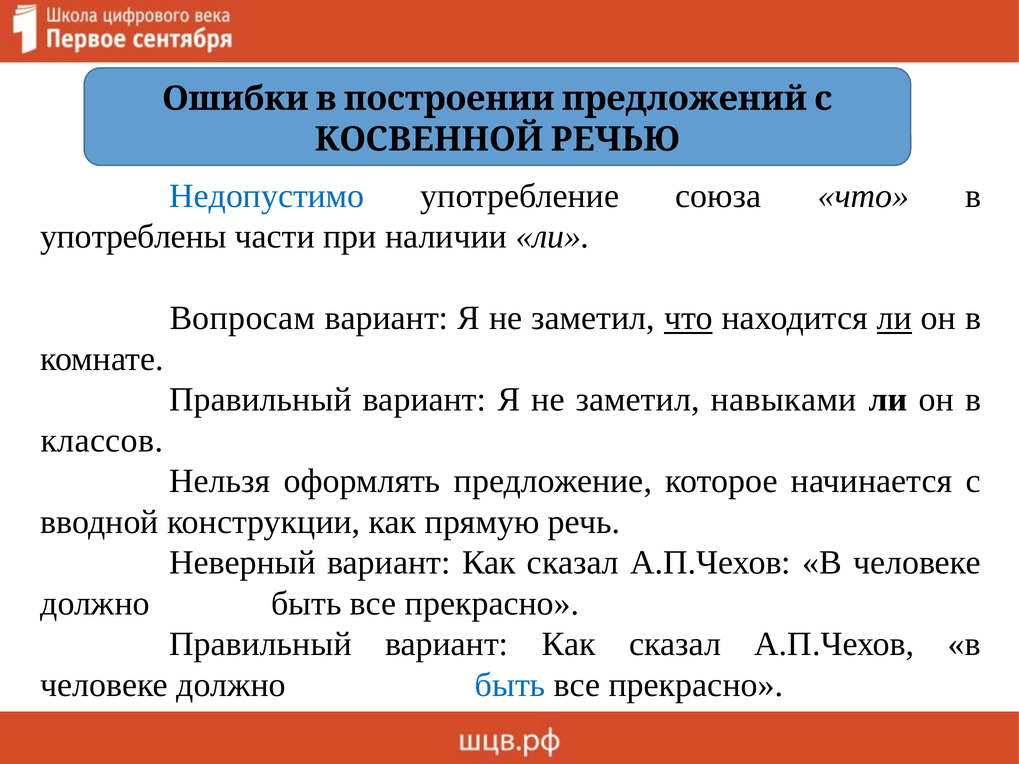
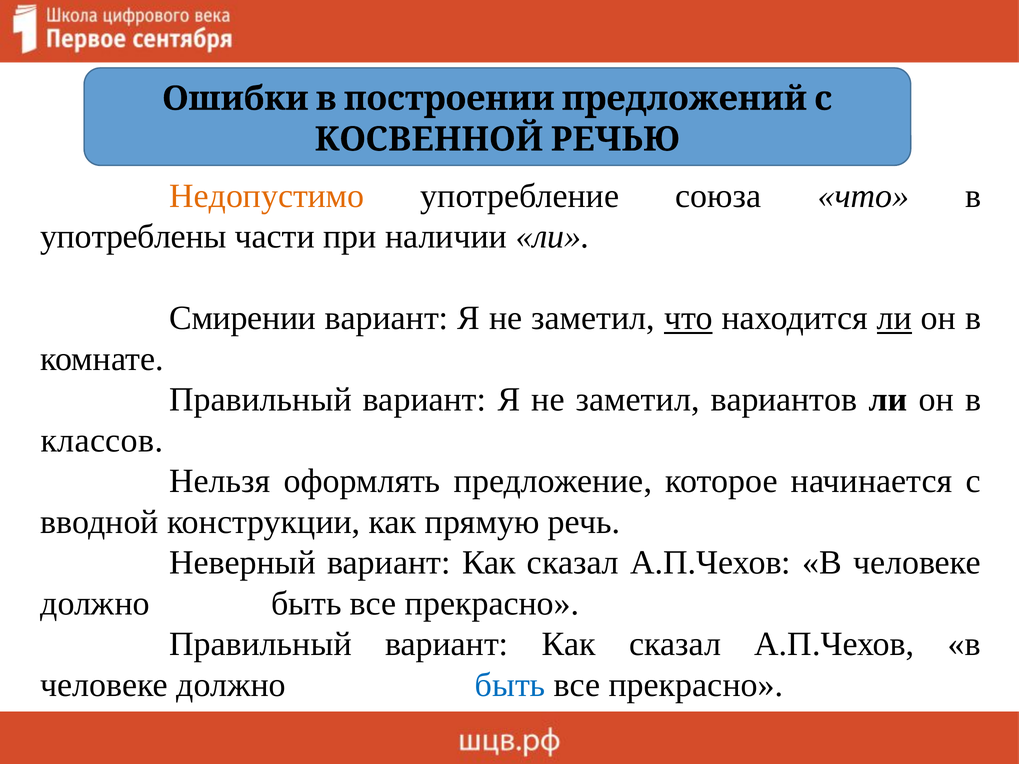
Недопустимо colour: blue -> orange (267, 196)
Вопросам: Вопросам -> Смирении (243, 318)
навыками: навыками -> вариантов (784, 400)
